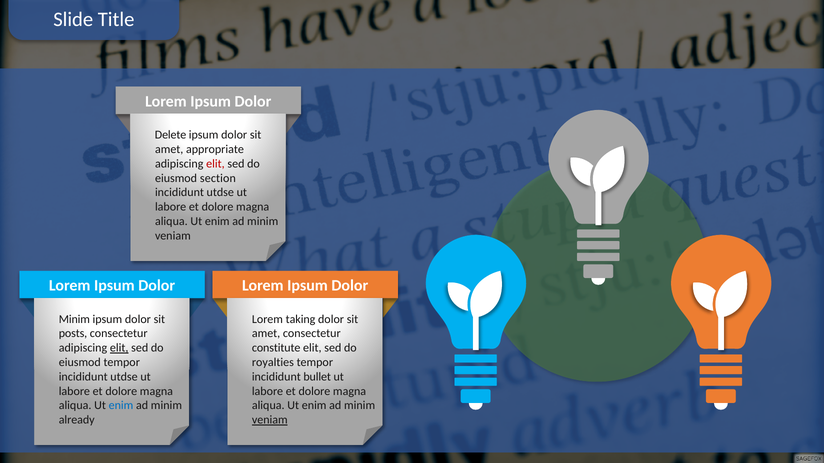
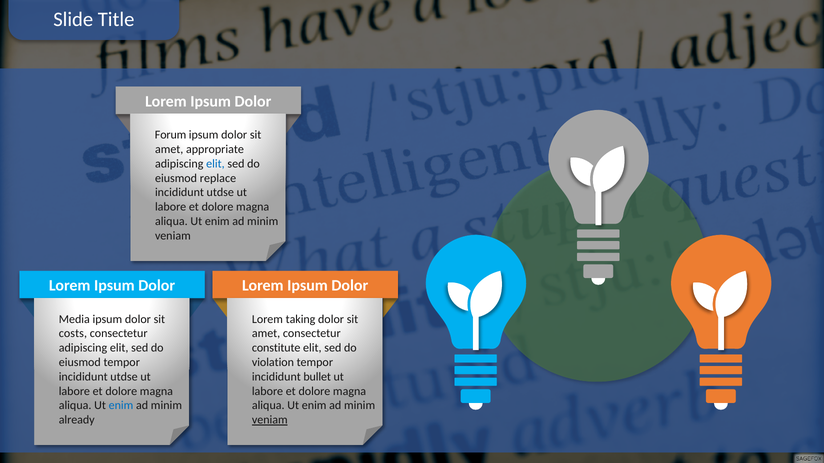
Delete: Delete -> Forum (171, 135)
elit colour: red -> blue (215, 164)
section: section -> replace (218, 178)
Minim: Minim -> Media (74, 319)
posts: posts -> costs (73, 334)
elit underline: present -> none (119, 348)
royalties: royalties -> violation (273, 363)
